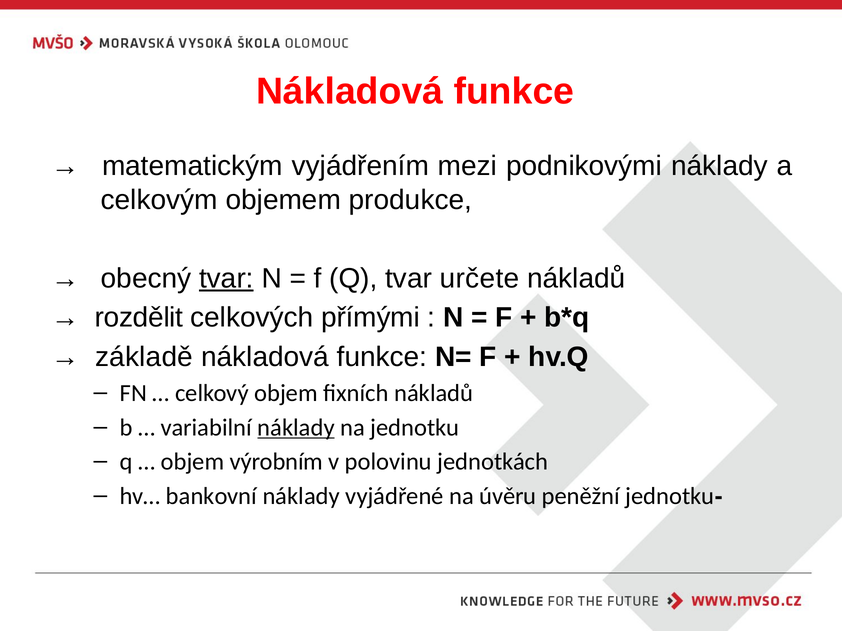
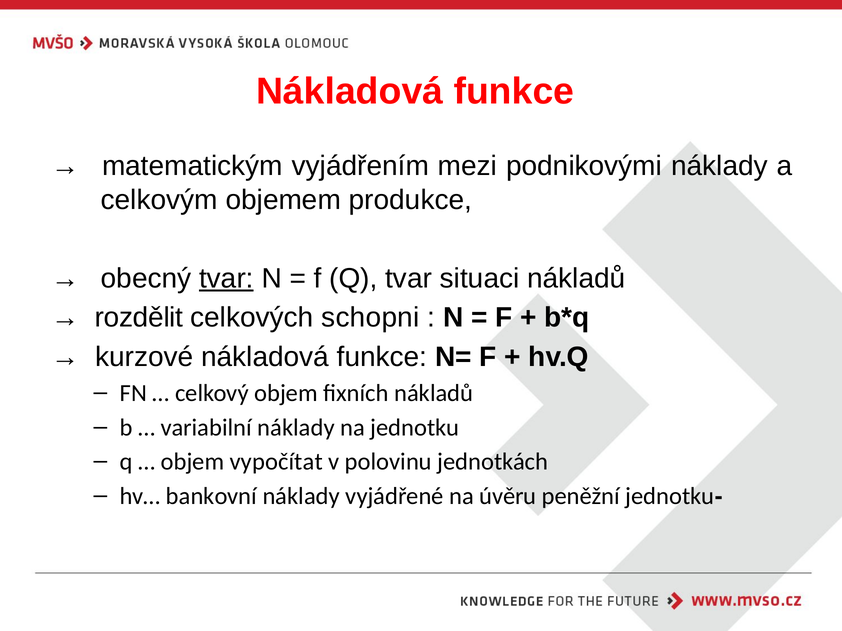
určete: určete -> situaci (480, 279)
přímými: přímými -> schopni (370, 318)
základě: základě -> kurzové (144, 357)
náklady underline: present -> none (296, 428)
výrobním: výrobním -> vypočítat (276, 462)
